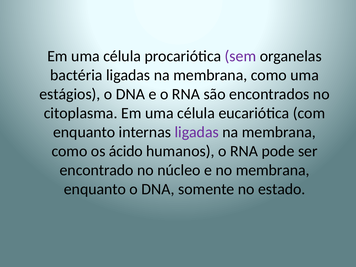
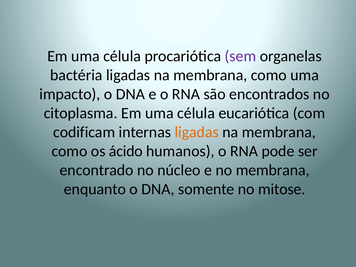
estágios: estágios -> impacto (70, 94)
enquanto: enquanto -> codificam (84, 132)
ligadas colour: purple -> orange (197, 132)
estado: estado -> mitose (282, 189)
